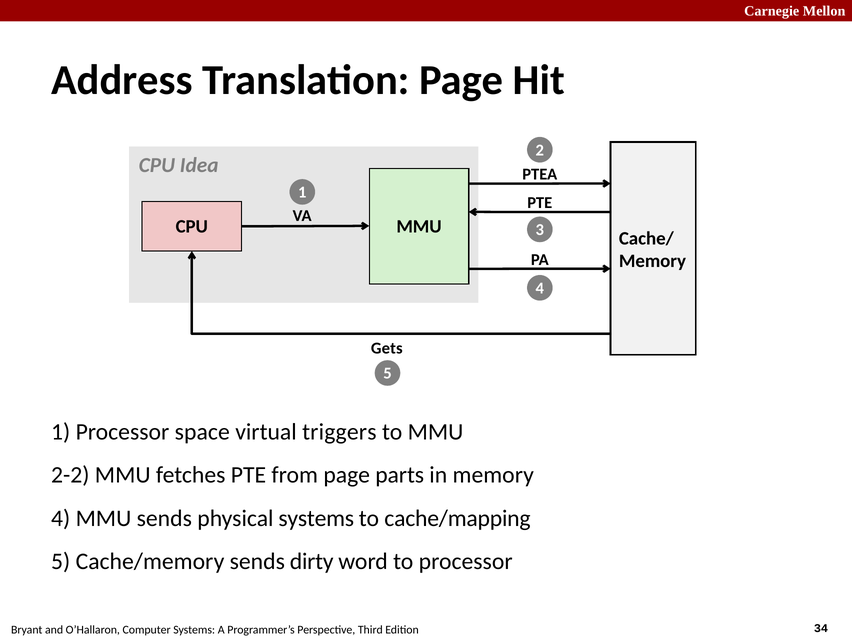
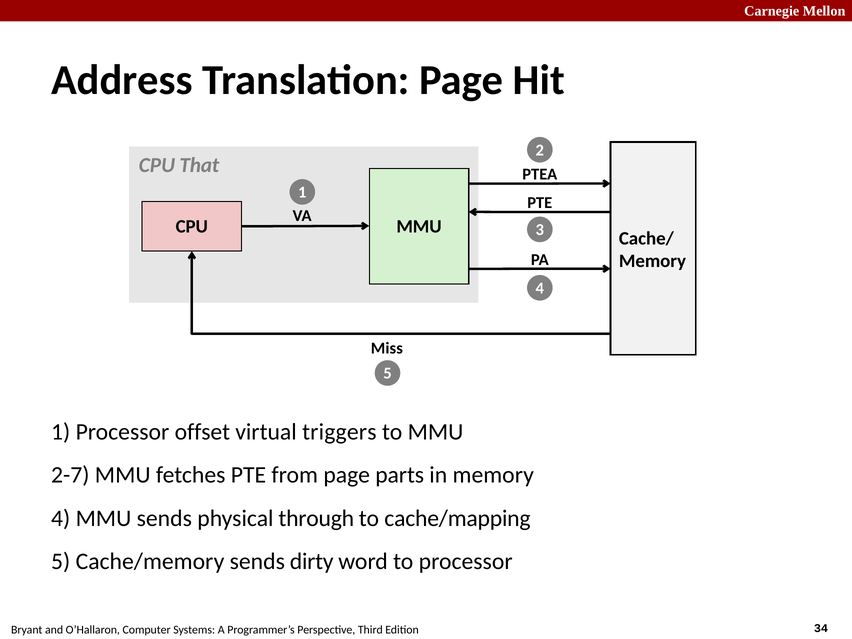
Idea: Idea -> That (199, 165)
Gets: Gets -> Miss (387, 348)
space: space -> offset (202, 432)
2-2: 2-2 -> 2-7 (70, 475)
physical systems: systems -> through (316, 518)
